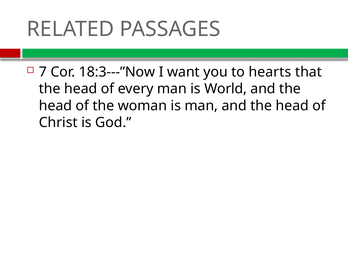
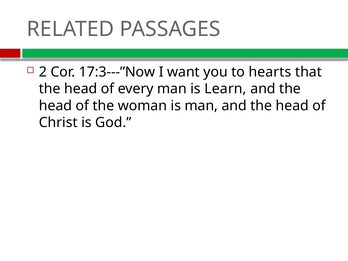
7: 7 -> 2 (43, 72)
18:3---”Now: 18:3---”Now -> 17:3---”Now (117, 72)
World: World -> Learn (225, 89)
